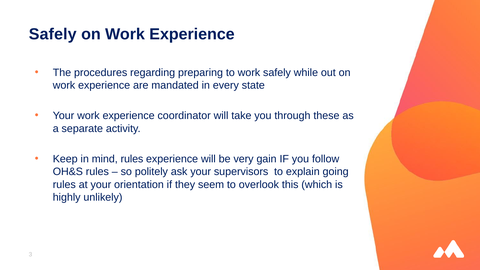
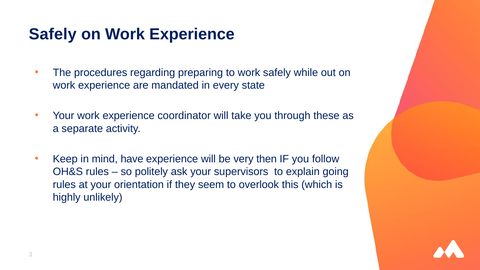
mind rules: rules -> have (132, 159)
gain: gain -> then (267, 159)
